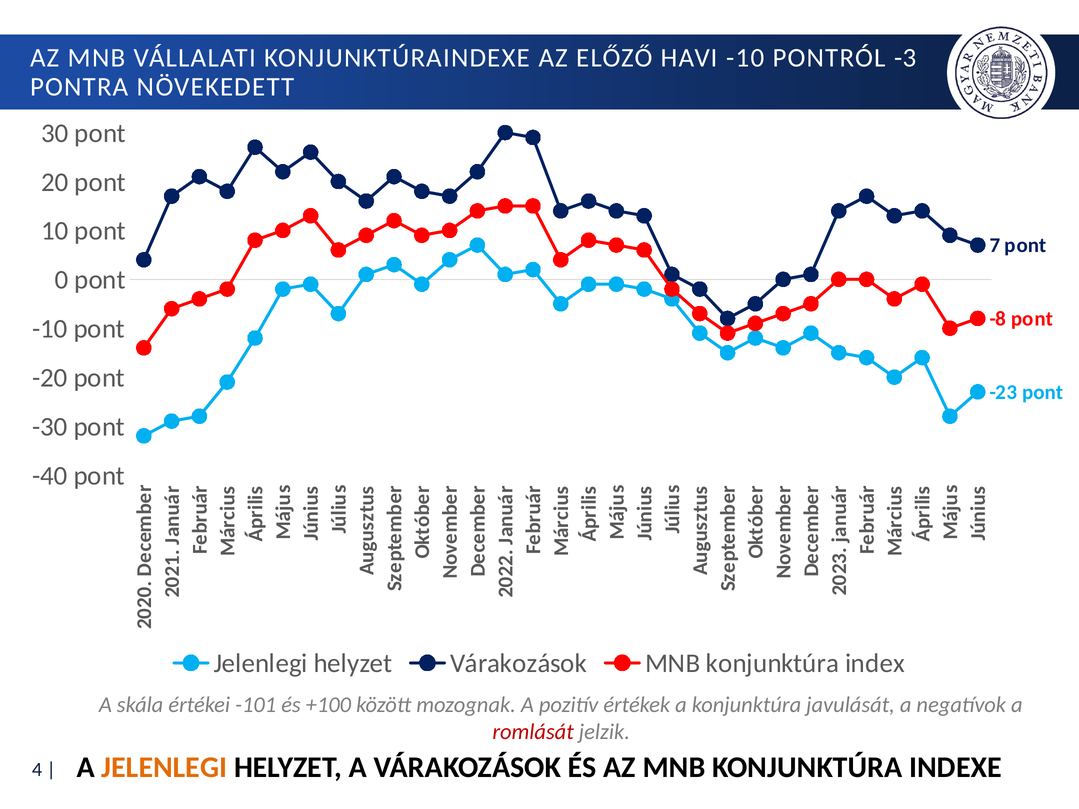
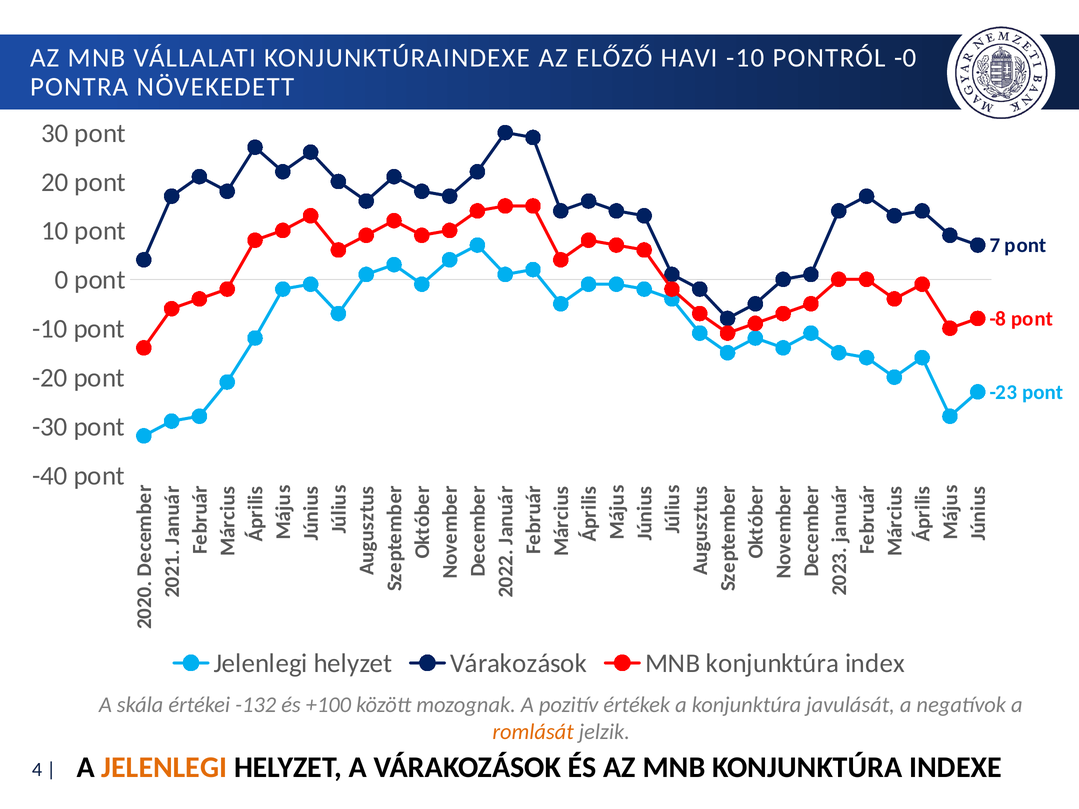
-3: -3 -> -0 (905, 58)
-101: -101 -> -132 (256, 705)
romlását colour: red -> orange (533, 732)
